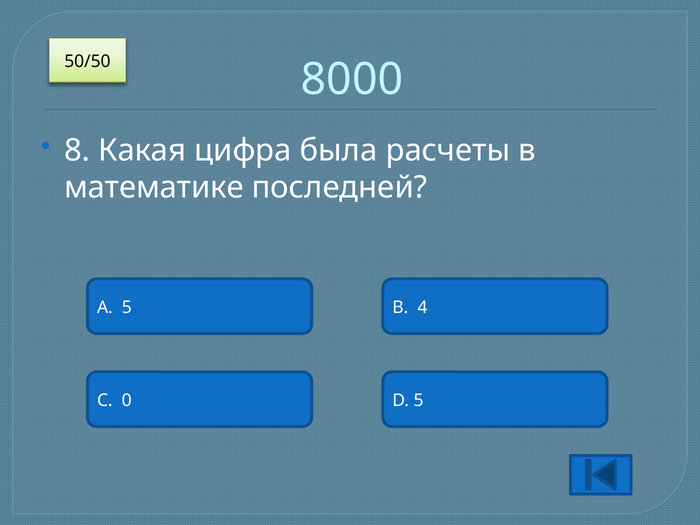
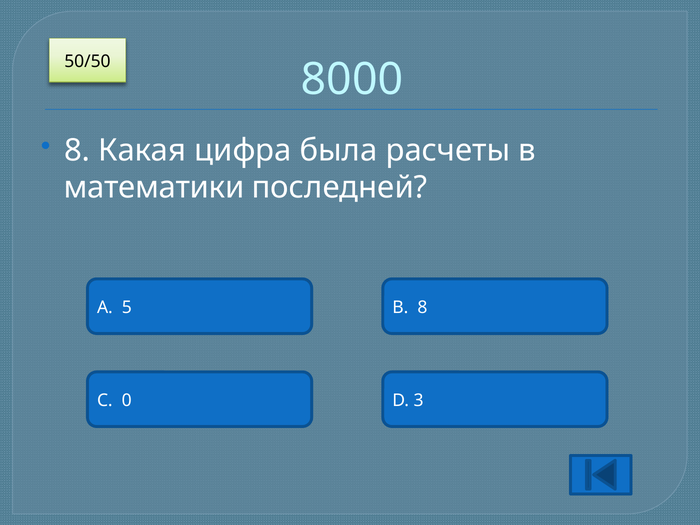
математике: математике -> математики (154, 188)
B 4: 4 -> 8 (422, 307)
D 5: 5 -> 3 (419, 400)
